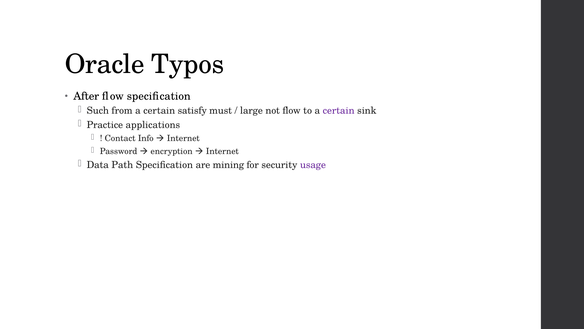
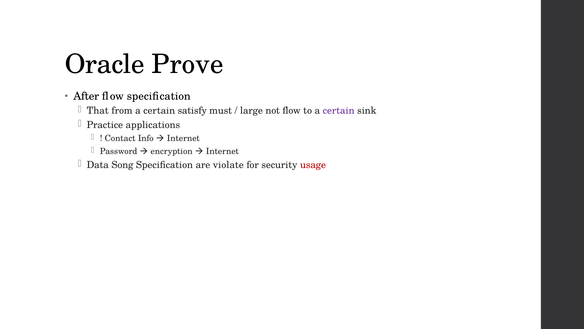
Typos: Typos -> Prove (188, 64)
Such: Such -> That (98, 111)
Path: Path -> Song (122, 165)
mining: mining -> violate (228, 165)
usage colour: purple -> red (313, 165)
